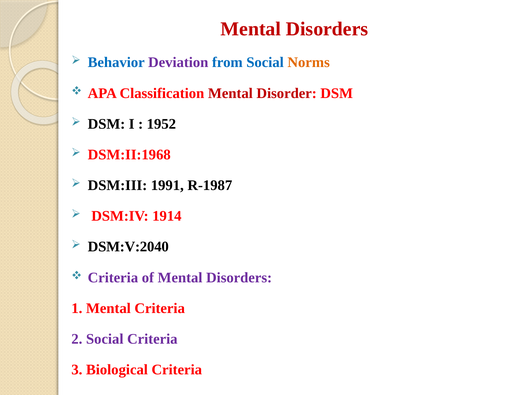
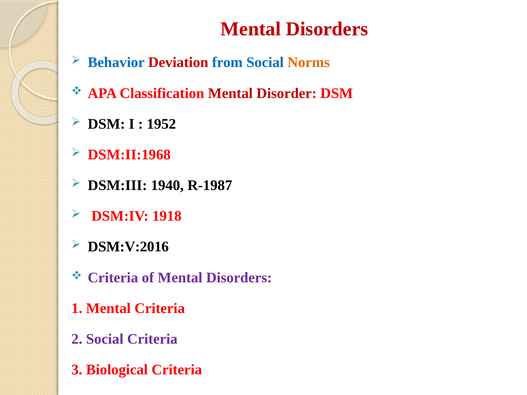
Deviation colour: purple -> red (178, 62)
1991: 1991 -> 1940 (167, 185)
1914: 1914 -> 1918 (167, 216)
DSM:V:2040: DSM:V:2040 -> DSM:V:2016 (128, 247)
